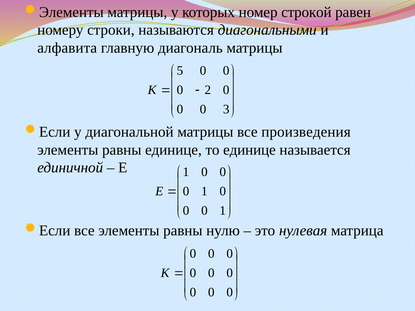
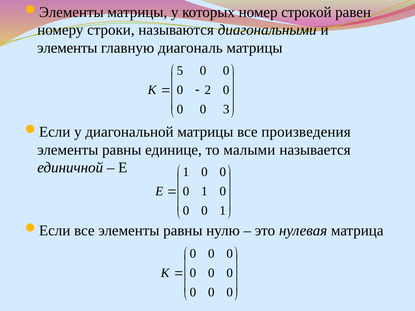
алфавита: алфавита -> элементы (67, 48)
то единице: единице -> малыми (249, 150)
